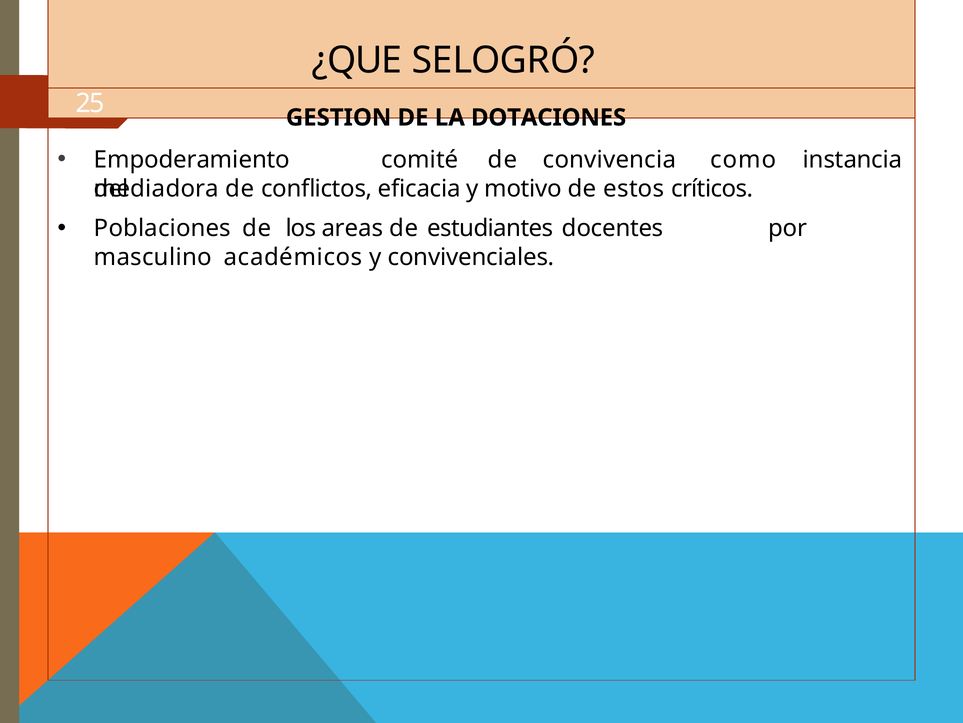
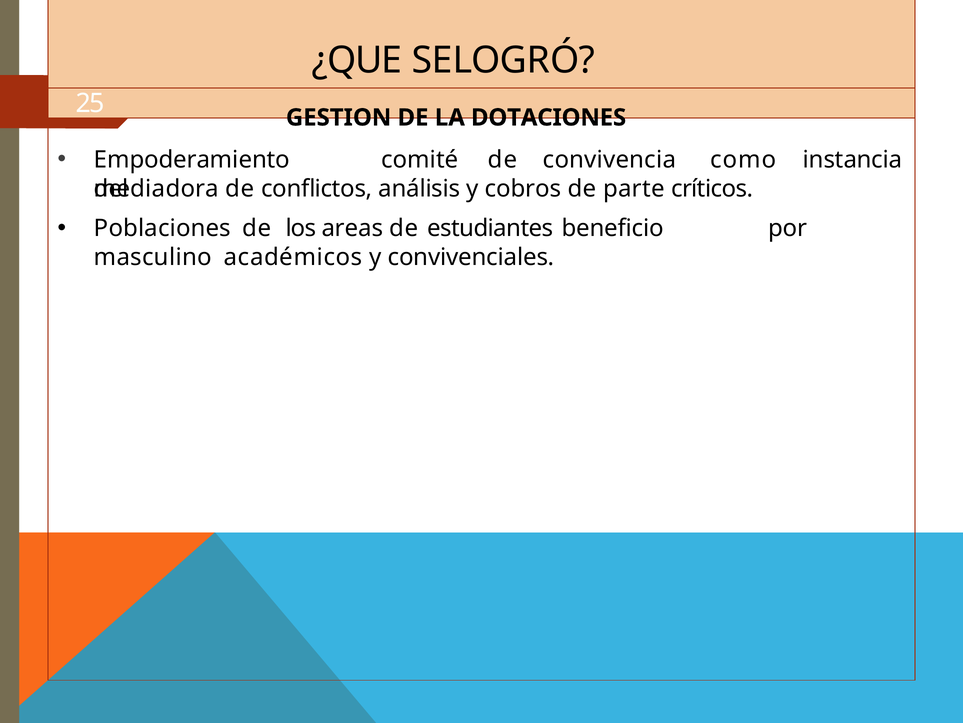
eficacia: eficacia -> análisis (419, 189)
motivo: motivo -> cobros (523, 189)
estos: estos -> parte (634, 189)
docentes: docentes -> beneficio (613, 228)
